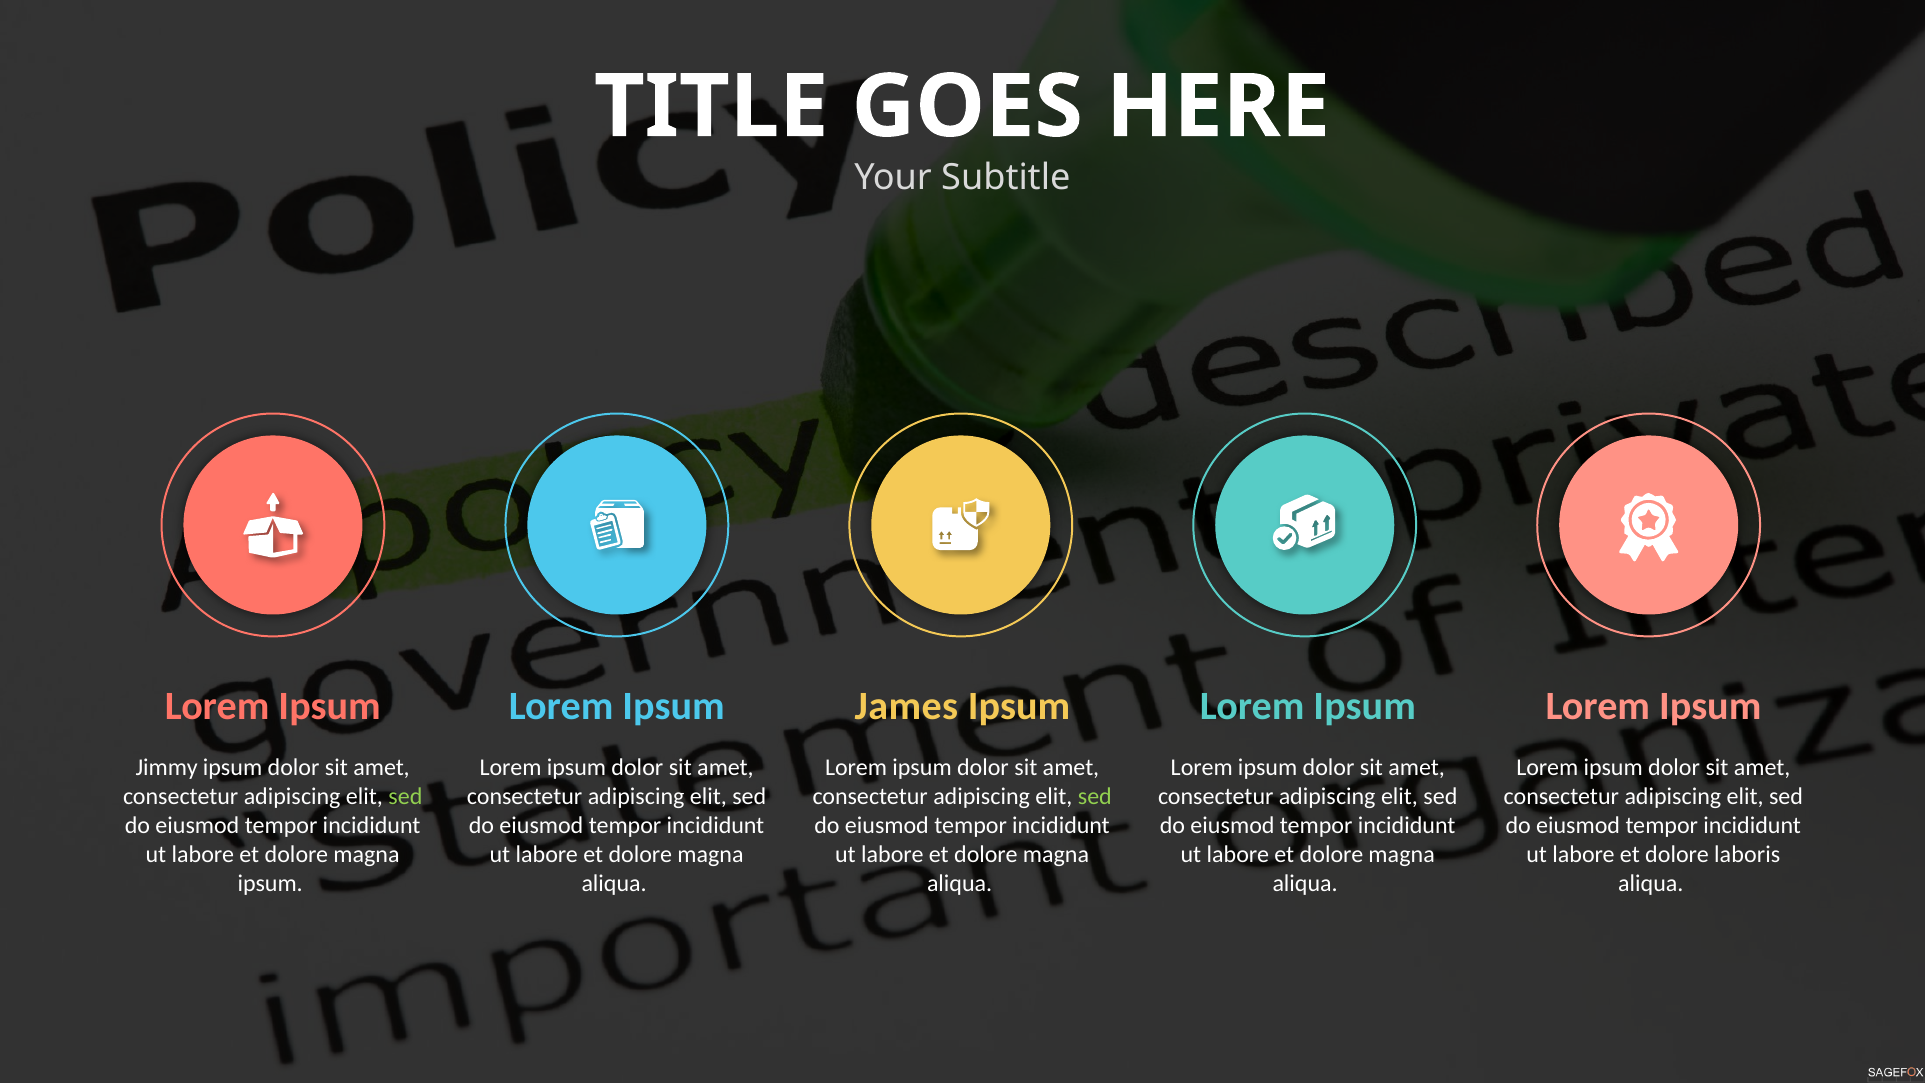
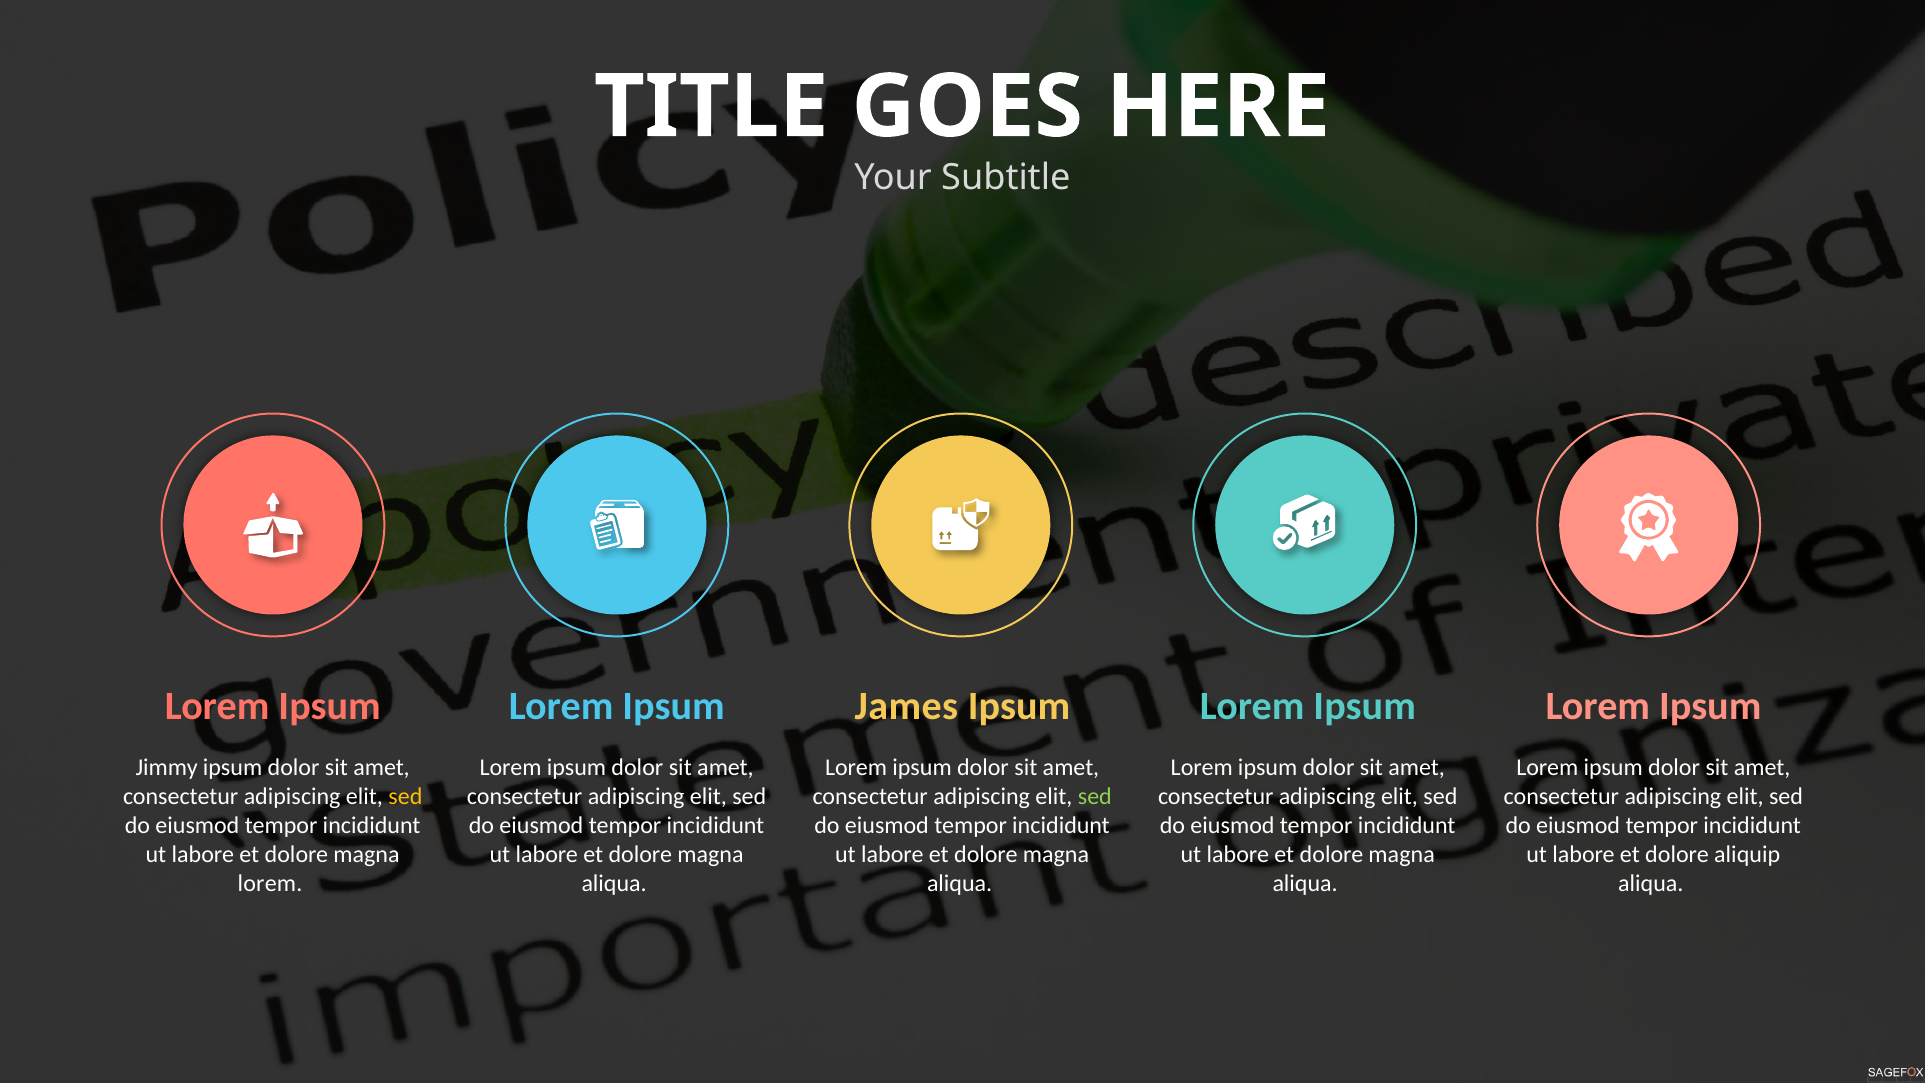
sed colour: light green -> yellow (405, 796)
laboris: laboris -> aliquip (1747, 854)
ipsum: ipsum -> lorem (270, 883)
